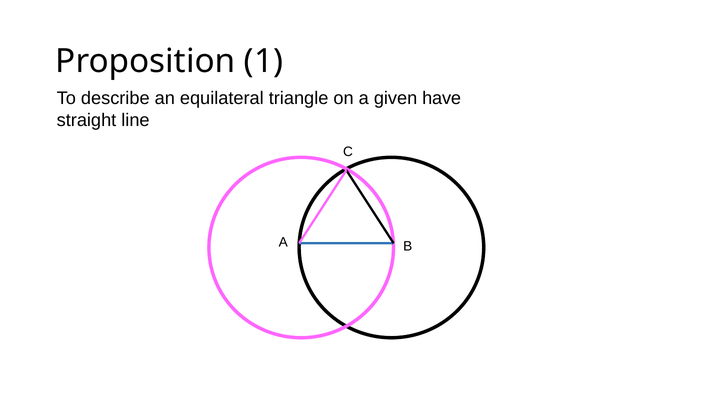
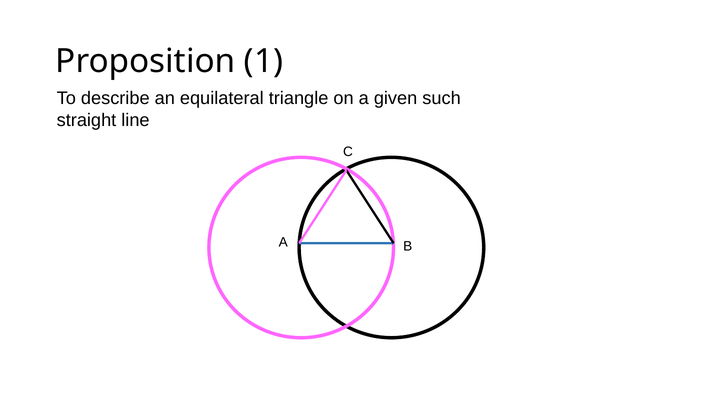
have: have -> such (442, 98)
